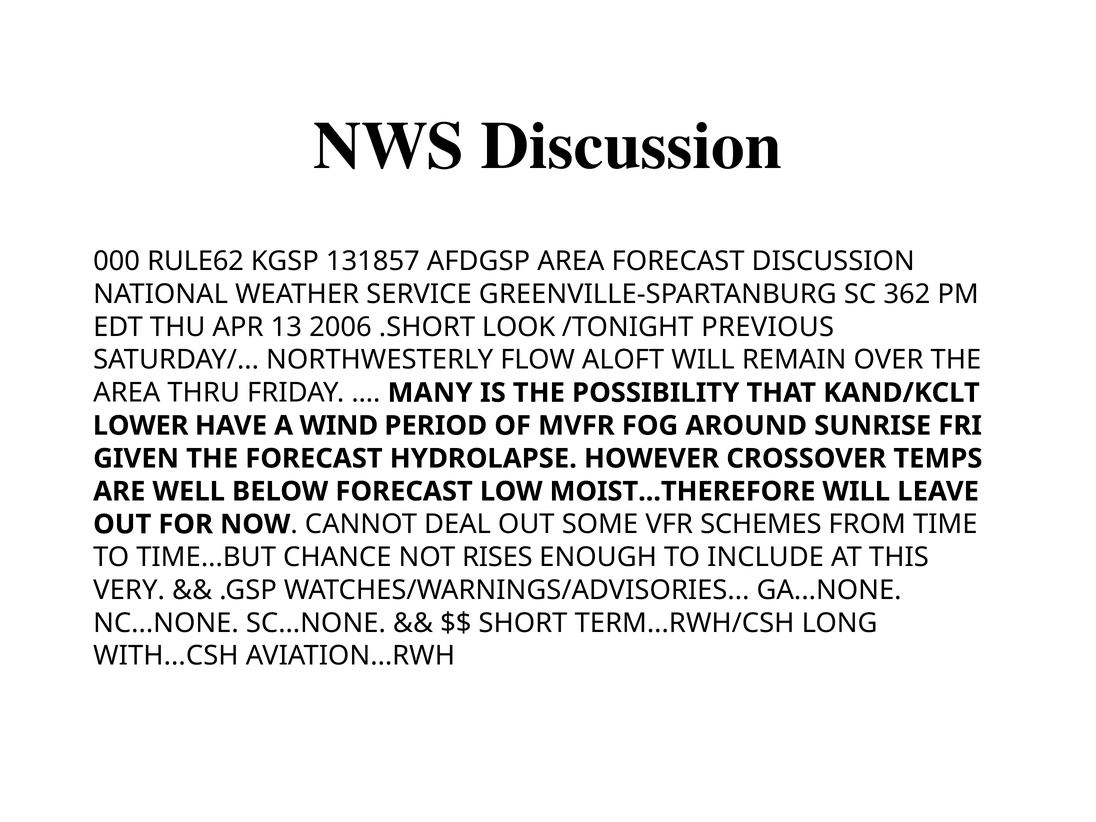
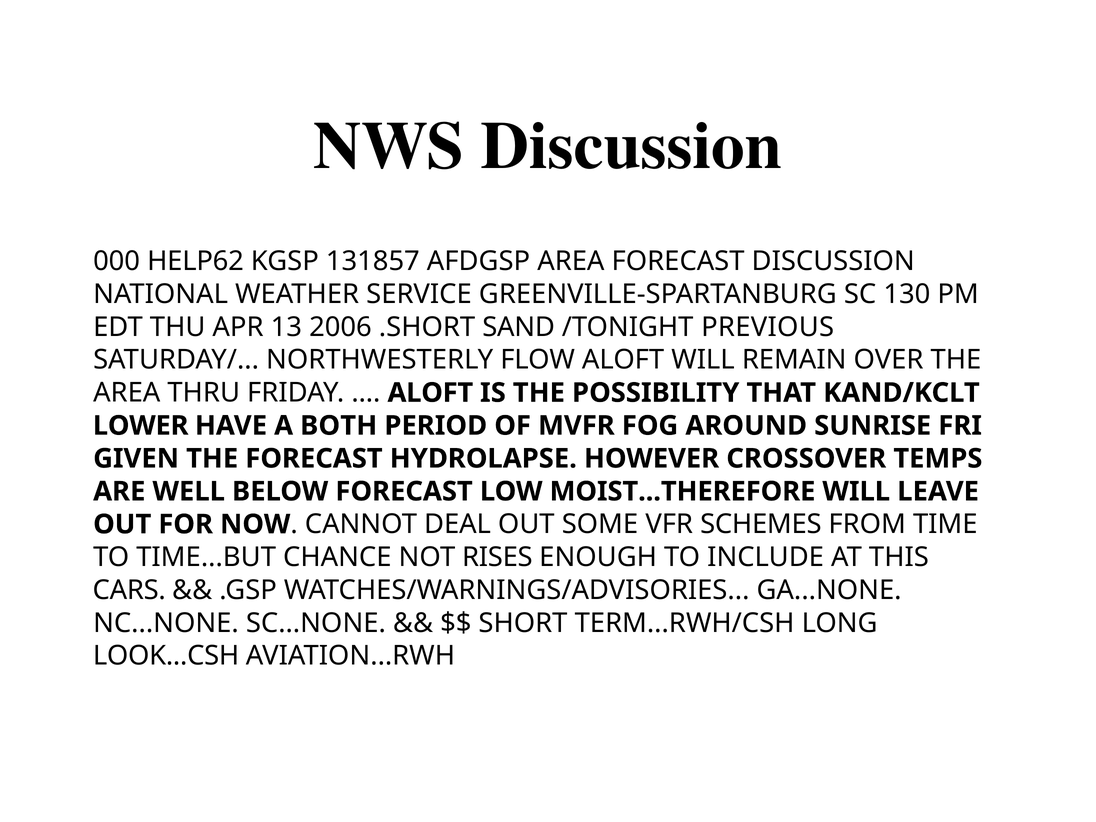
RULE62: RULE62 -> HELP62 (196, 261)
362: 362 -> 130 (907, 294)
LOOK: LOOK -> SAND (519, 327)
MANY: MANY -> ALOFT (430, 393)
WIND: WIND -> BOTH (339, 426)
VERY: VERY -> CARS (129, 590)
WITH...CSH: WITH...CSH -> LOOK...CSH (166, 656)
